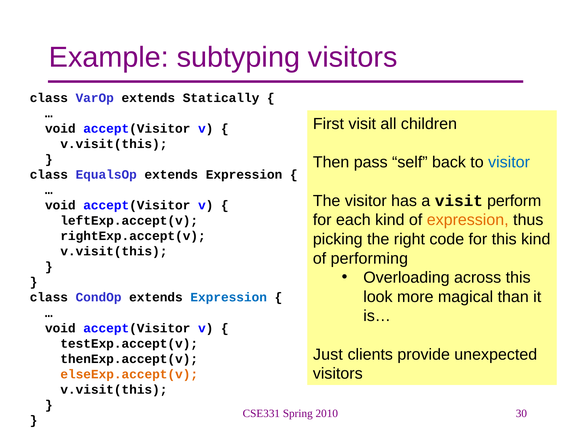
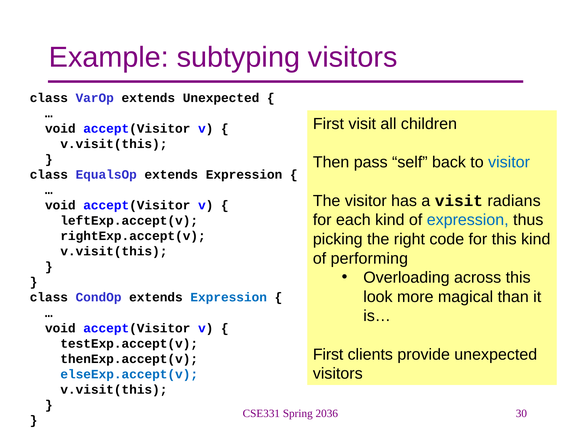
extends Statically: Statically -> Unexpected (221, 98)
perform: perform -> radians (514, 201)
expression colour: orange -> blue (468, 220)
Just: Just -> First (328, 354)
elseExp.accept(v colour: orange -> blue (129, 374)
2010: 2010 -> 2036 (327, 414)
